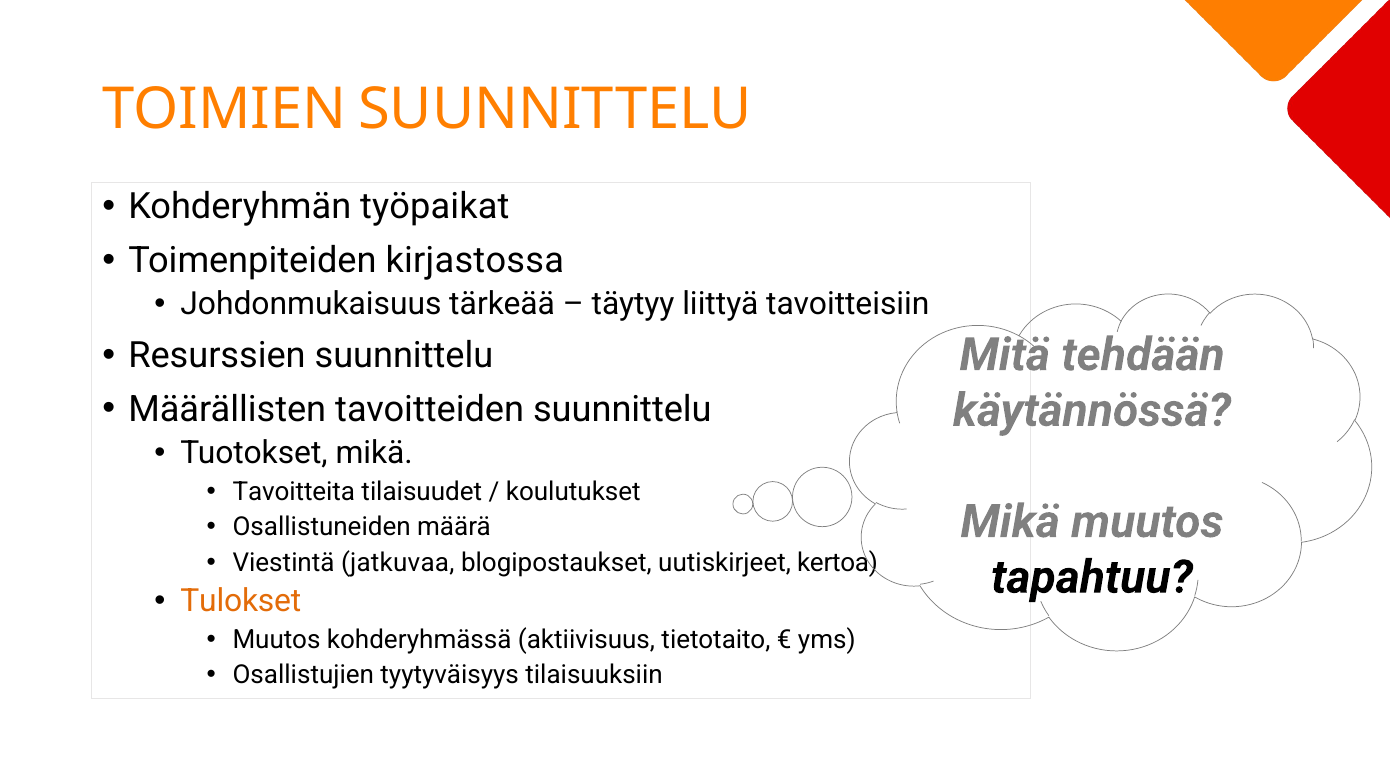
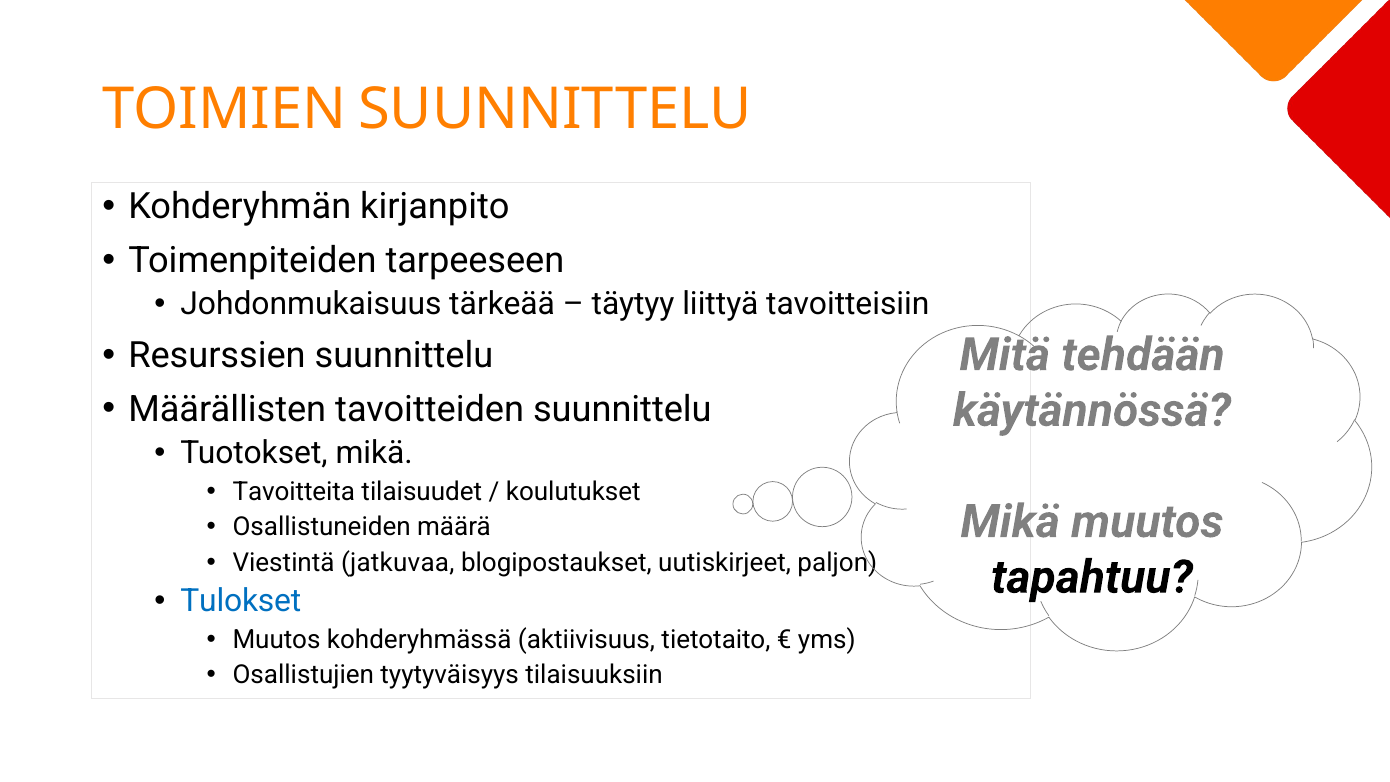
työpaikat: työpaikat -> kirjanpito (435, 207)
kirjastossa: kirjastossa -> tarpeeseen (475, 260)
kertoa: kertoa -> paljon (837, 562)
Tulokset colour: orange -> blue (241, 601)
